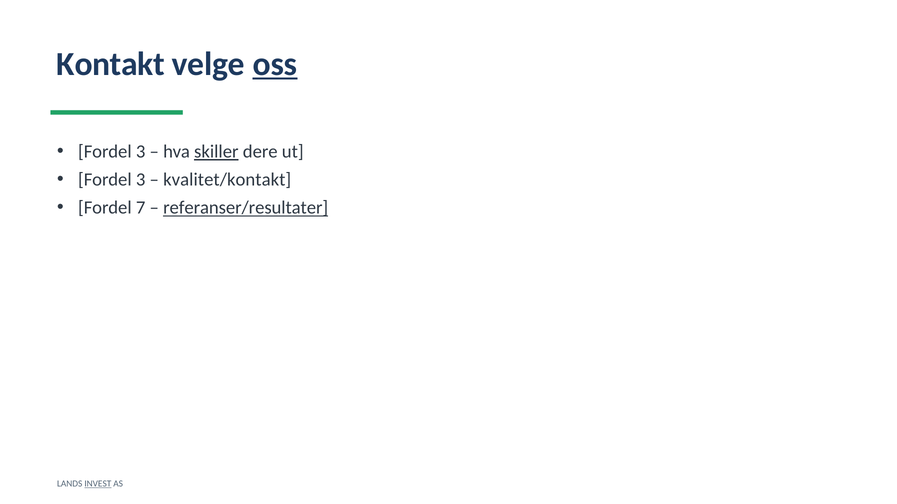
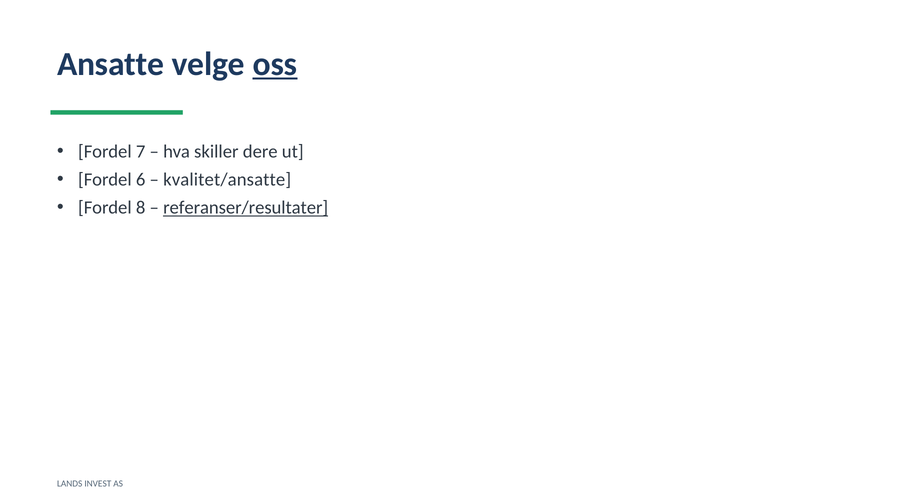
Kontakt: Kontakt -> Ansatte (111, 64)
3: 3 -> 7 (141, 152)
skiller underline: present -> none (216, 152)
3: 3 -> 6 (141, 180)
kvalitet/kontakt: kvalitet/kontakt -> kvalitet/ansatte (227, 180)
7: 7 -> 8 (141, 208)
INVEST underline: present -> none (98, 484)
